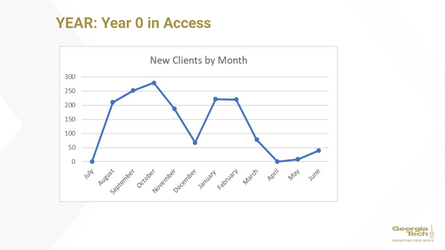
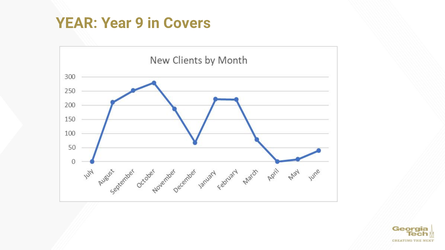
0: 0 -> 9 (139, 23)
Access: Access -> Covers (187, 23)
